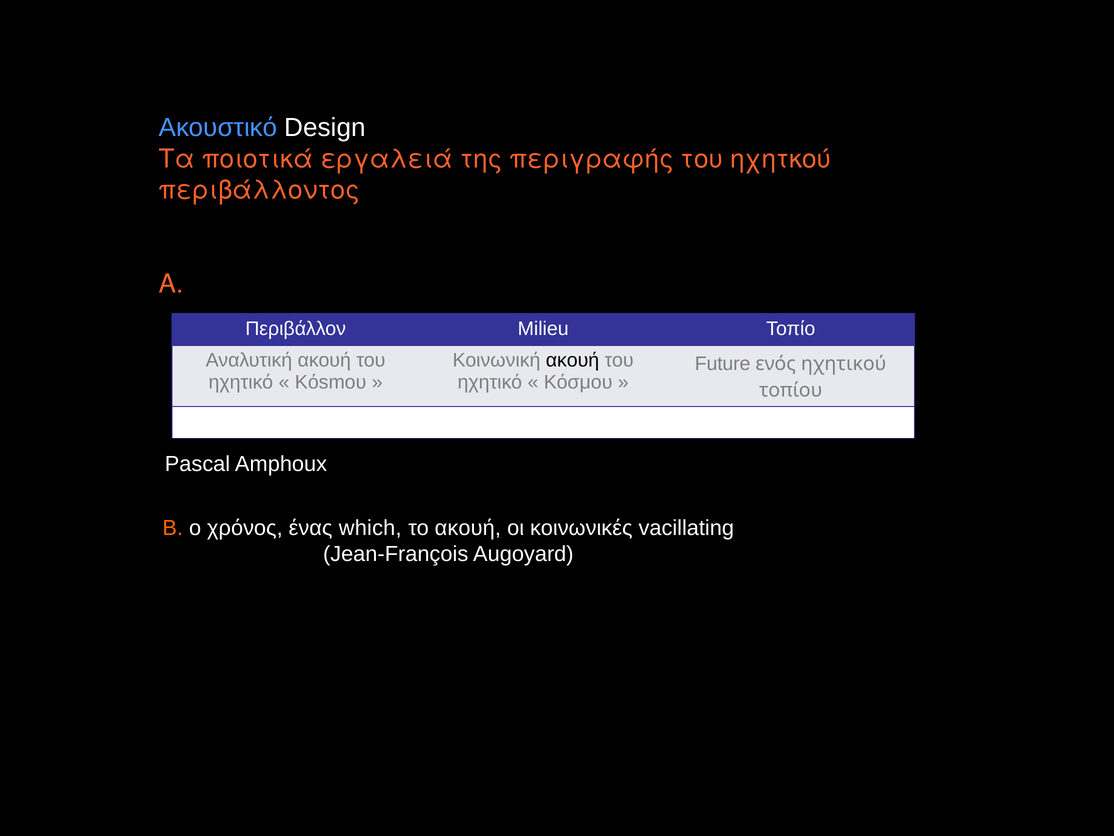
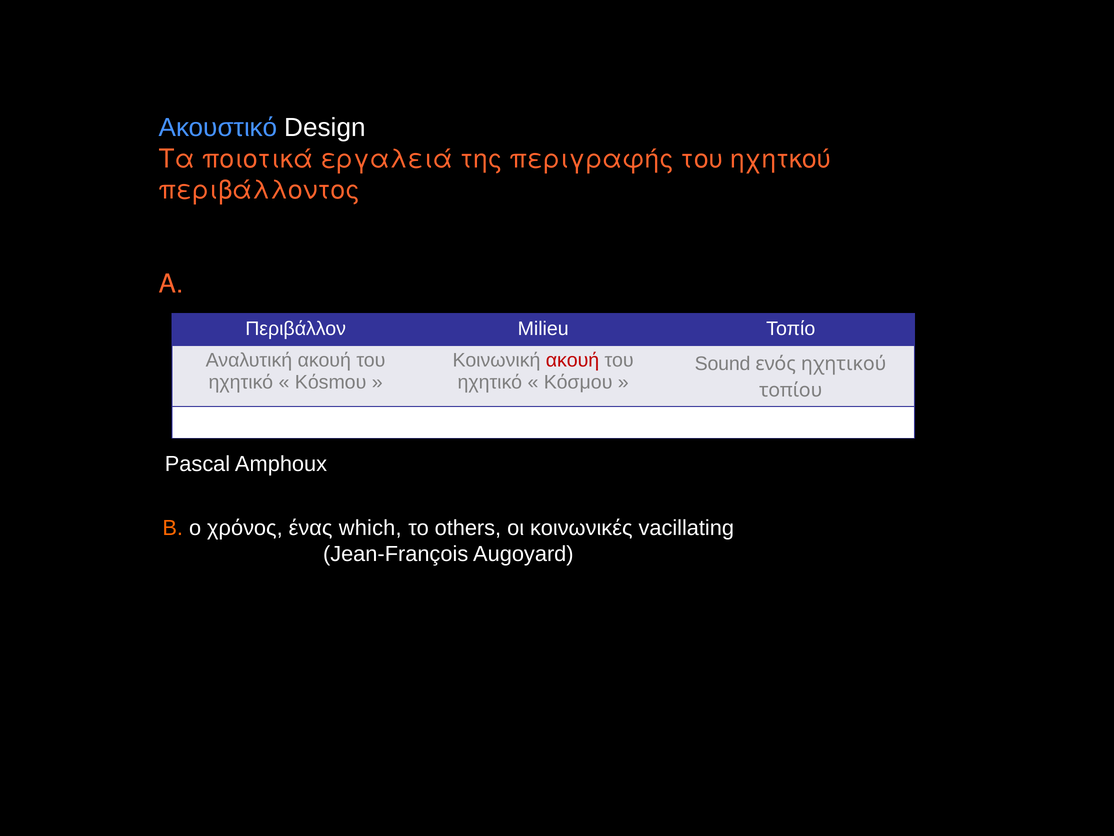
ακουή colour: black -> red (573, 360)
Future: Future -> Sound (723, 363)
το ακουή: ακουή -> others (468, 528)
